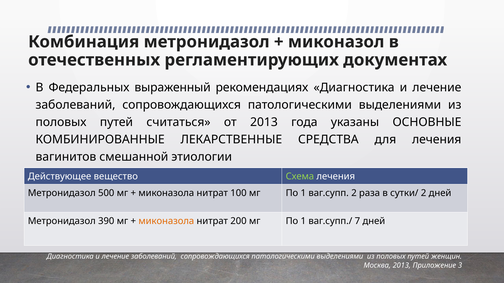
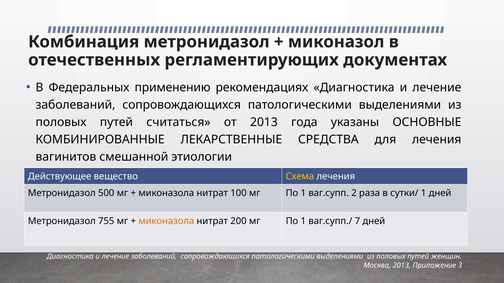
выраженный: выраженный -> применению (173, 88)
Схема colour: light green -> yellow (300, 177)
сутки/ 2: 2 -> 1 (424, 193)
390: 390 -> 755 (106, 221)
